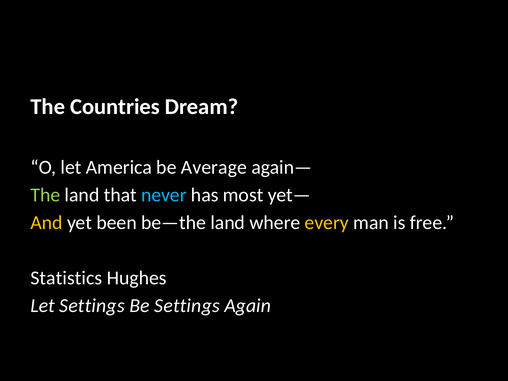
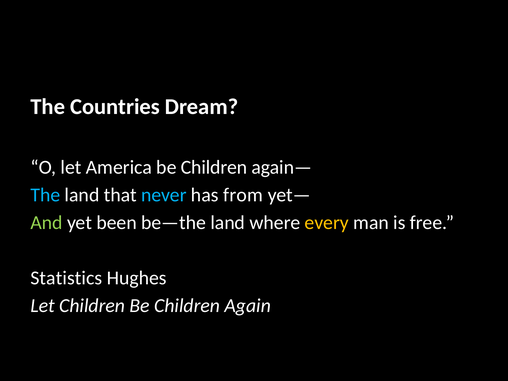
America be Average: Average -> Children (214, 167)
The colour: light green -> light blue (45, 195)
most: most -> from (243, 195)
And colour: yellow -> light green (47, 223)
Let Settings: Settings -> Children (92, 306)
Settings: Settings -> Children (187, 306)
